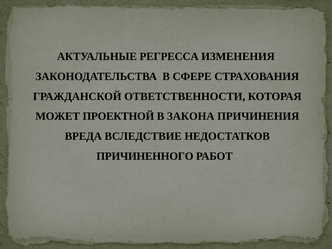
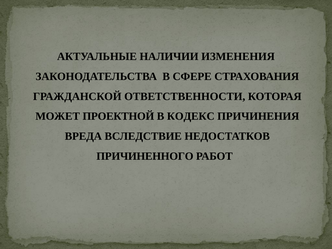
РЕГРЕССА: РЕГРЕССА -> НАЛИЧИИ (169, 57)
ЗАКОНА: ЗАКОНА -> КОДЕКС (191, 116)
